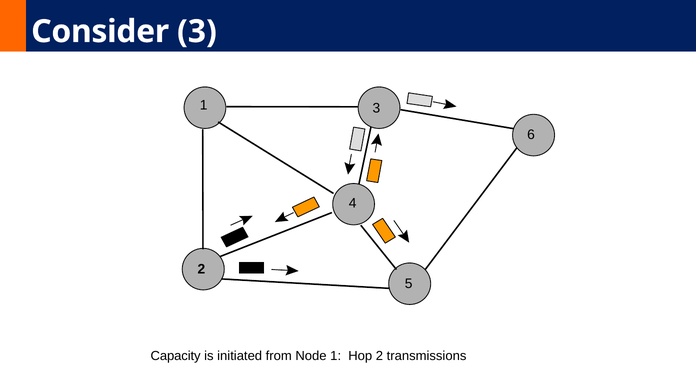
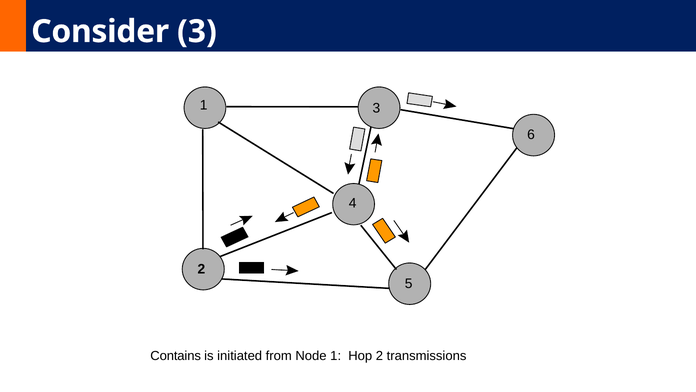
Capacity: Capacity -> Contains (176, 356)
